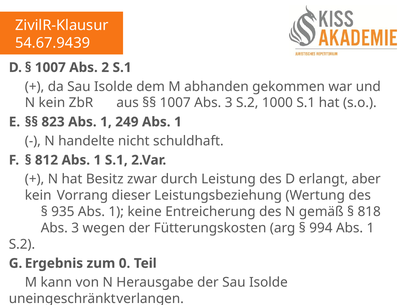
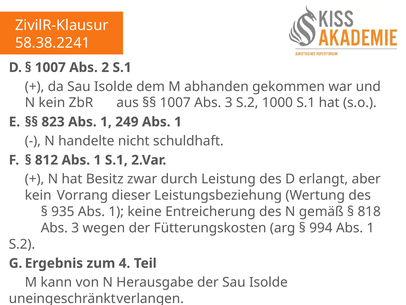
54.67.9439: 54.67.9439 -> 58.38.2241 (53, 43)
0: 0 -> 4 (125, 263)
